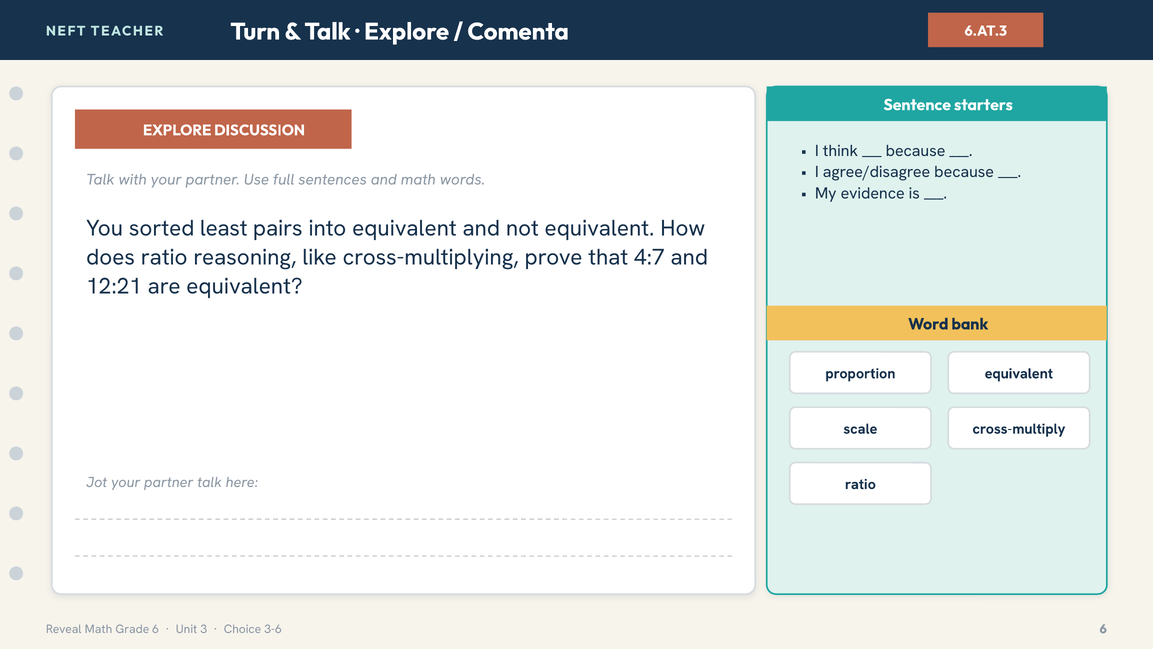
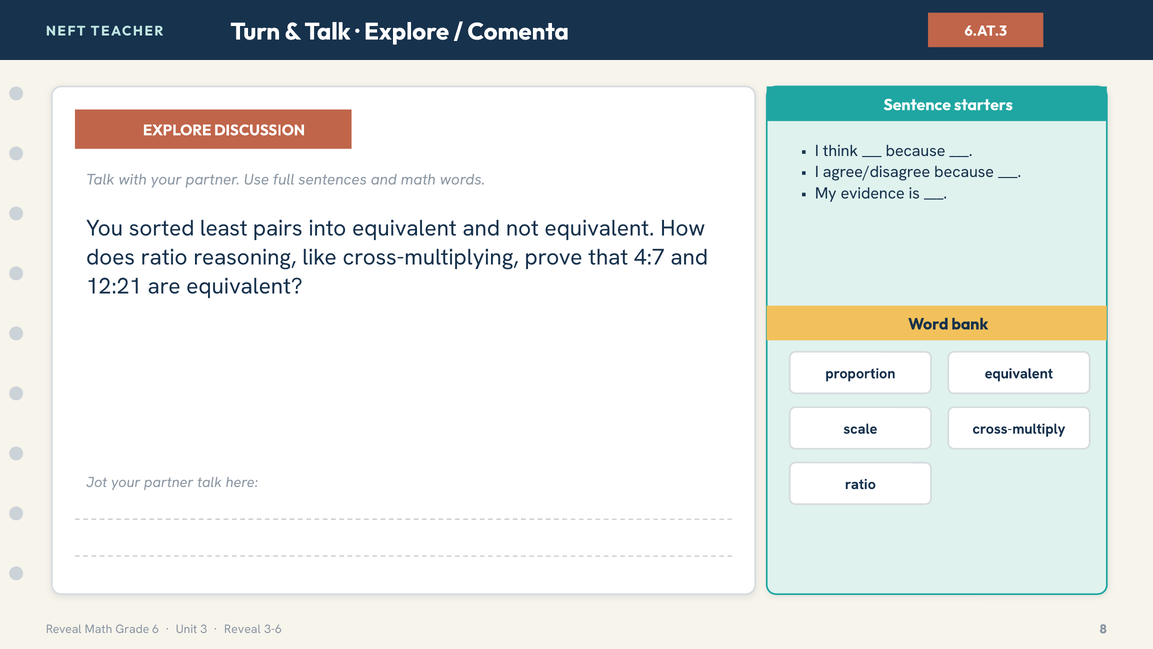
Choice: Choice -> Reveal (242, 629)
3-6 6: 6 -> 8 (1103, 629)
